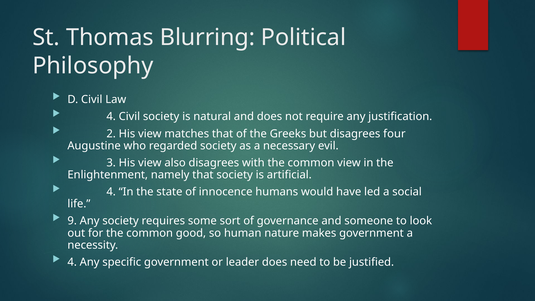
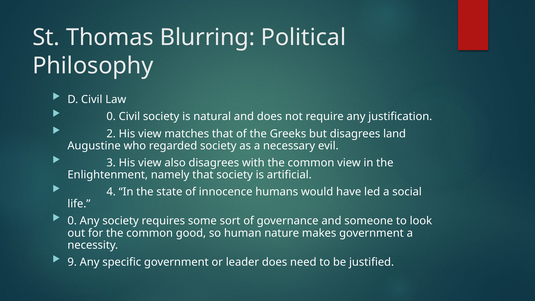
4: 4 -> 0 (111, 117)
four: four -> land (395, 134)
9: 9 -> 0 (72, 221)
4: 4 -> 9 (72, 262)
